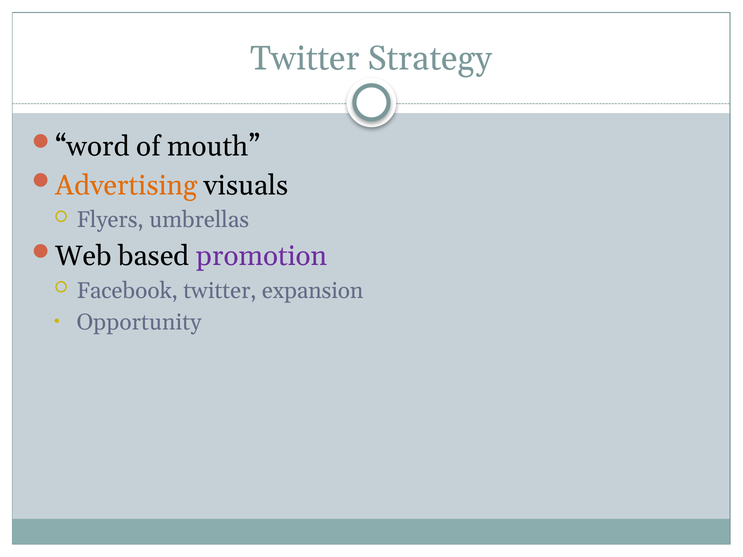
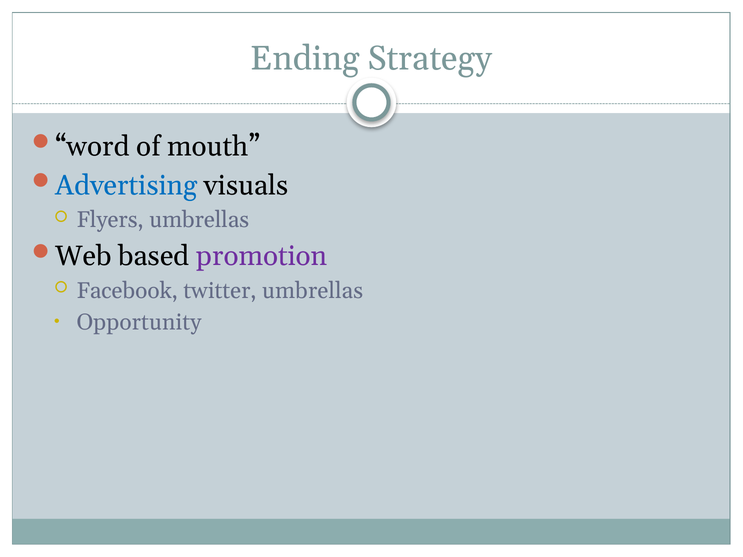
Twitter: Twitter -> Ending (305, 59)
Advertising colour: orange -> blue (126, 185)
twitter expansion: expansion -> umbrellas (313, 291)
